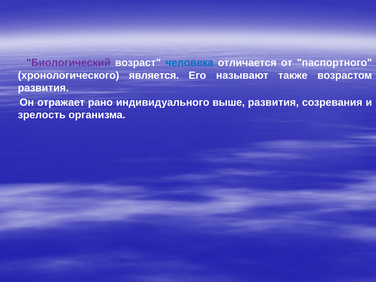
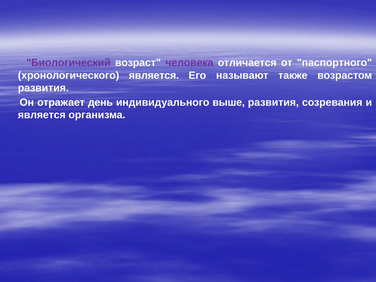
человека colour: blue -> purple (189, 63)
рано: рано -> день (100, 102)
зрелость: зрелость -> является (42, 115)
